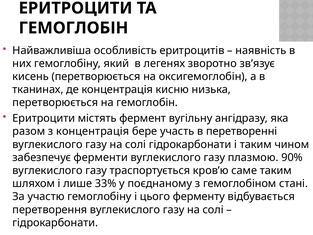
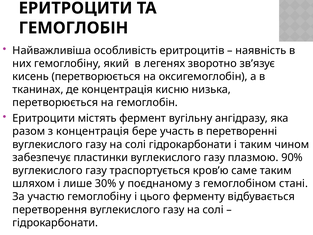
ферменти: ферменти -> пластинки (101, 157)
33%: 33% -> 30% (106, 183)
